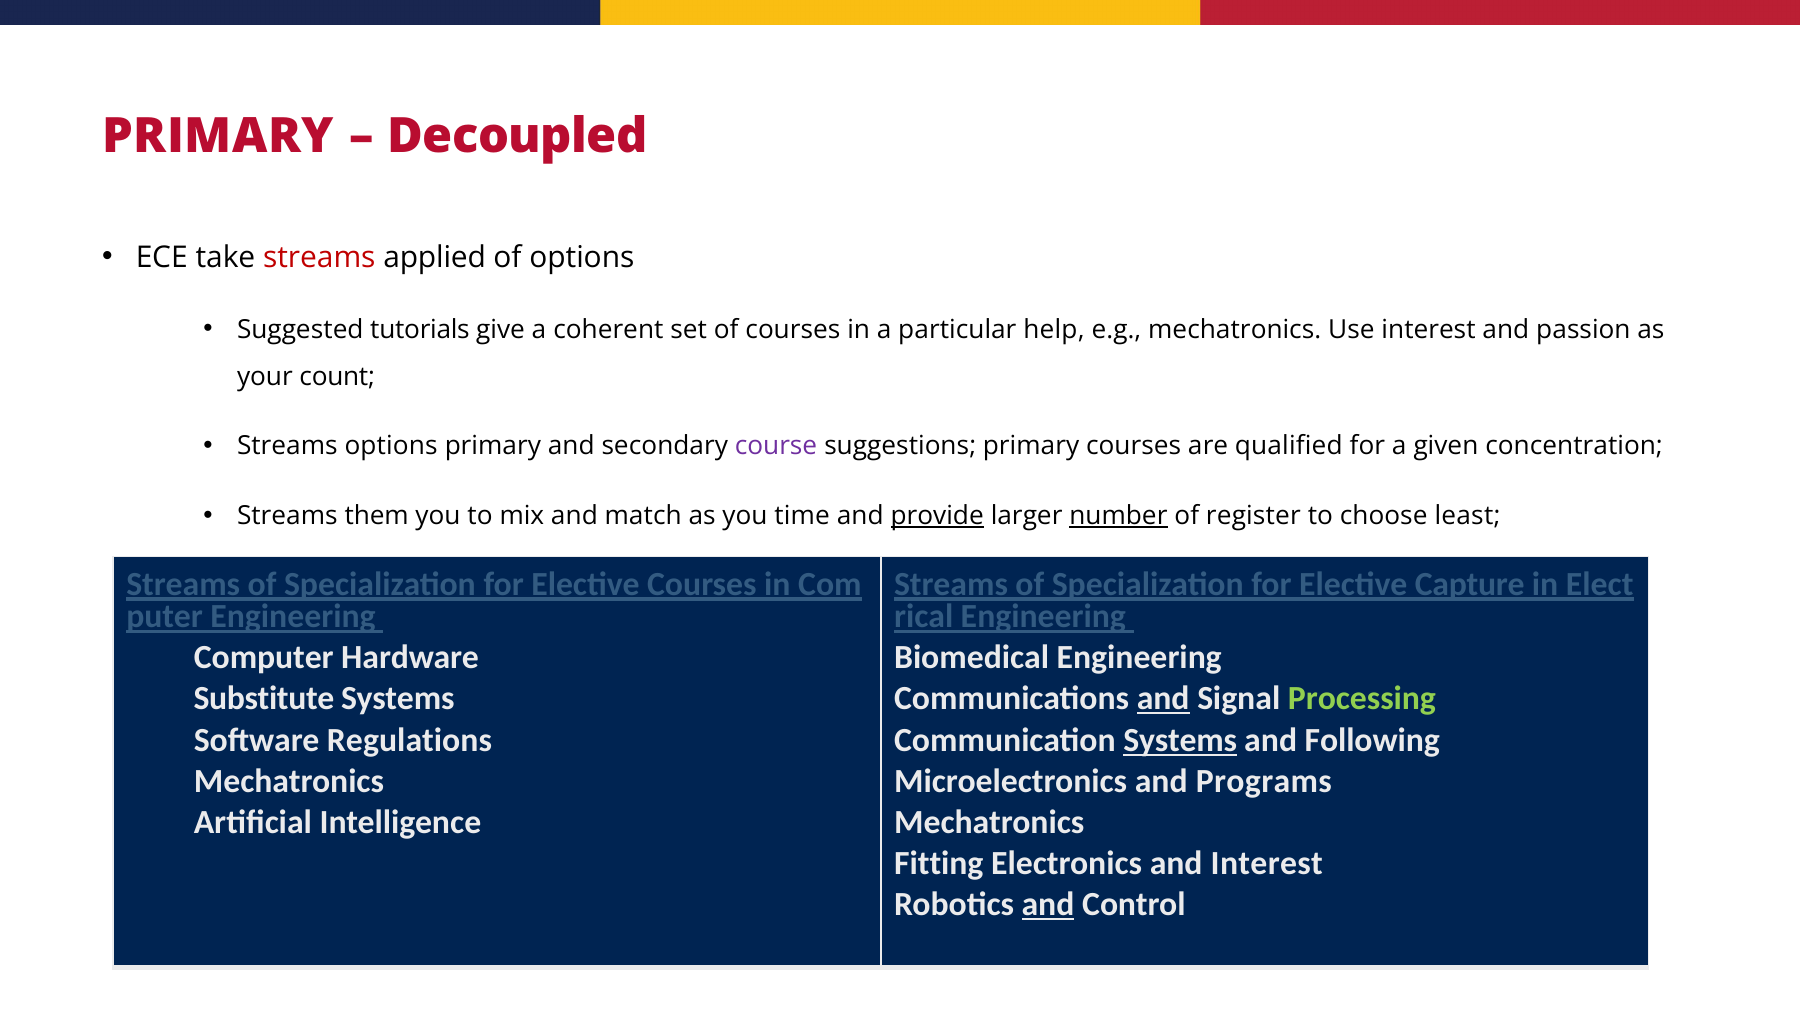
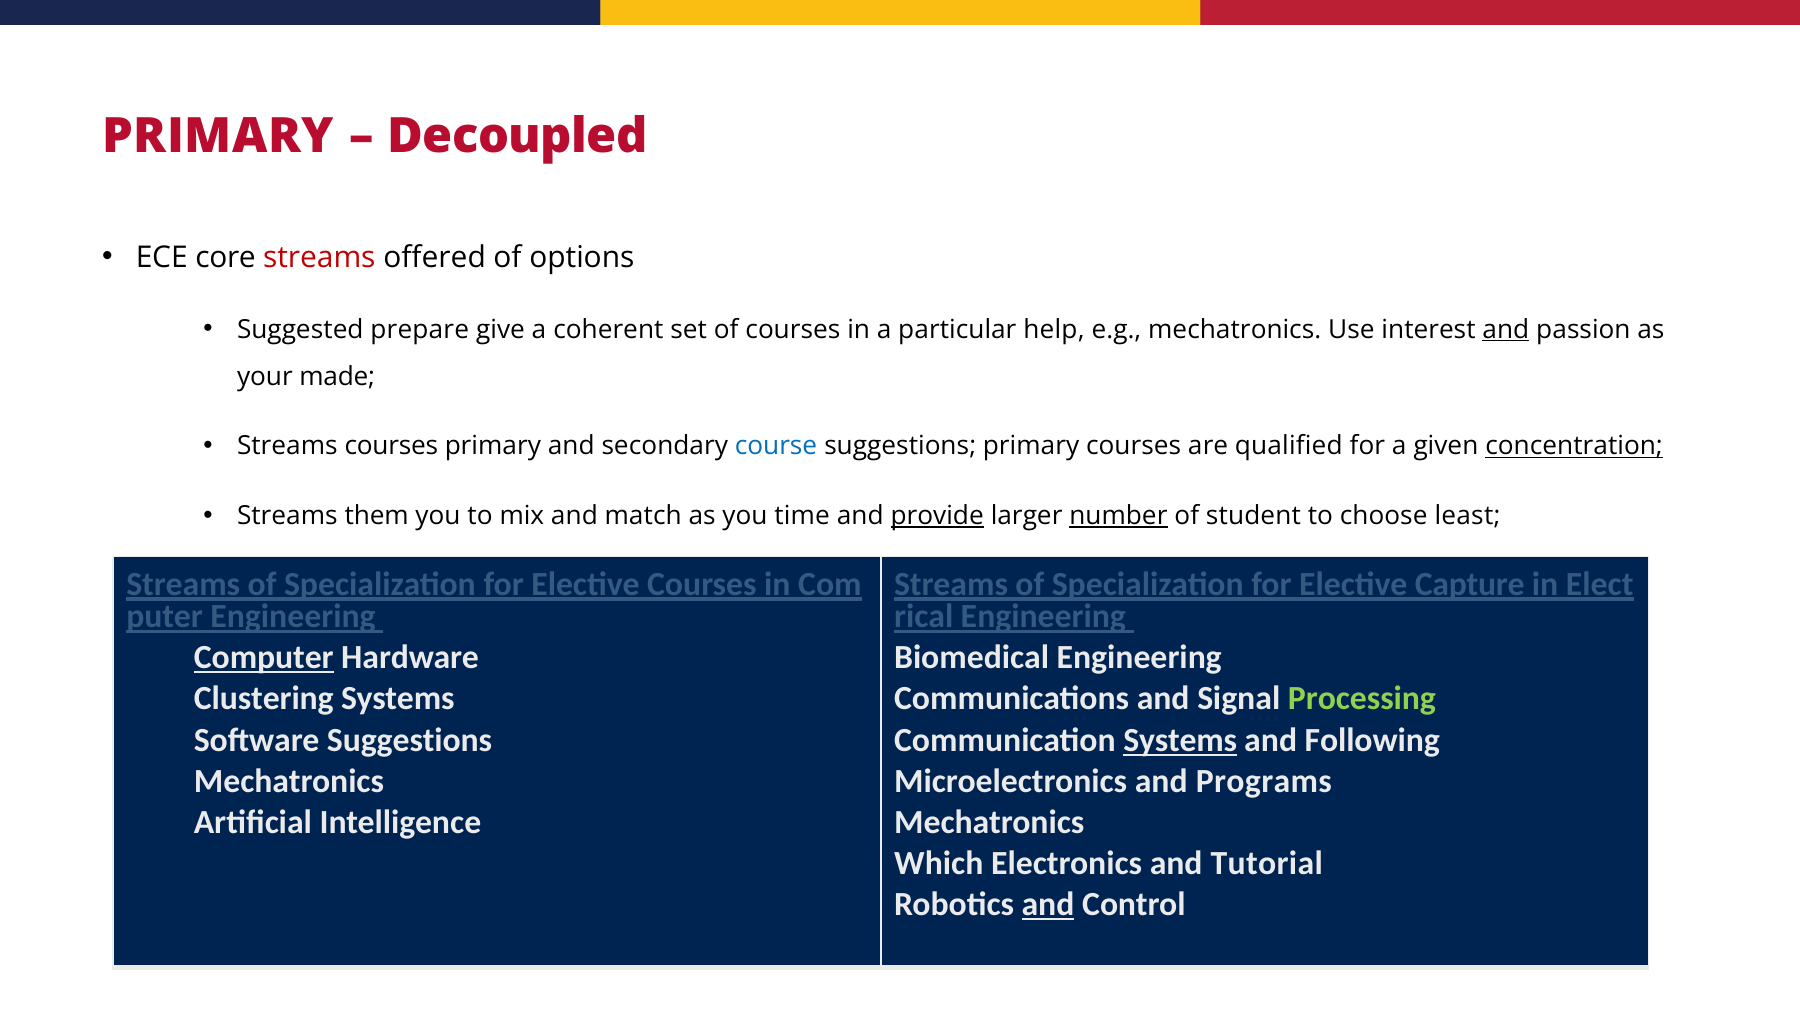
take: take -> core (226, 258)
applied: applied -> offered (435, 258)
tutorials: tutorials -> prepare (420, 330)
and underline: none -> present (1506, 330)
count: count -> made (337, 377)
Streams options: options -> courses (391, 447)
course colour: purple -> blue (776, 447)
concentration underline: none -> present (1574, 447)
register: register -> student (1253, 516)
Computer underline: none -> present (264, 658)
Substitute: Substitute -> Clustering (264, 699)
and underline: present -> none (1163, 699)
Software Regulations: Regulations -> Suggestions (410, 740)
Fitting: Fitting -> Which (939, 864)
and Interest: Interest -> Tutorial (1267, 864)
